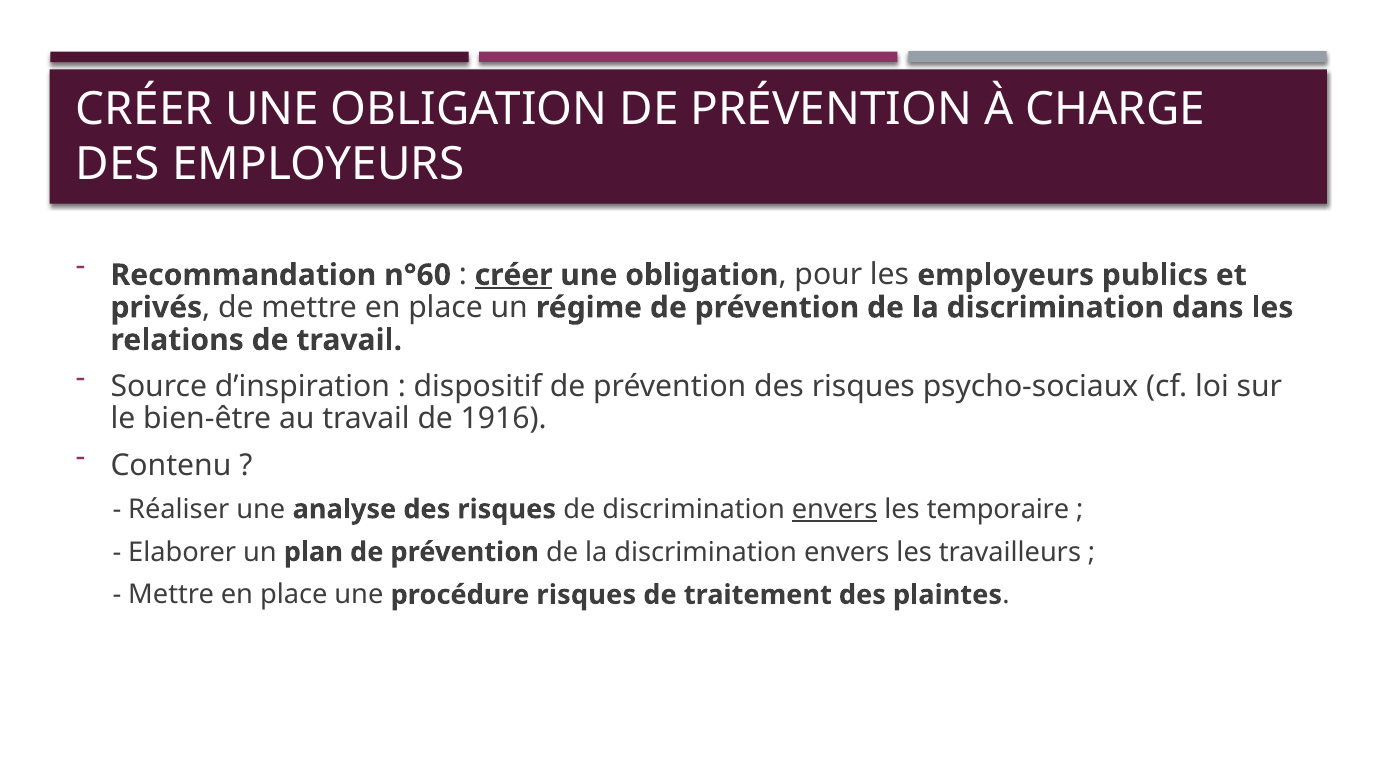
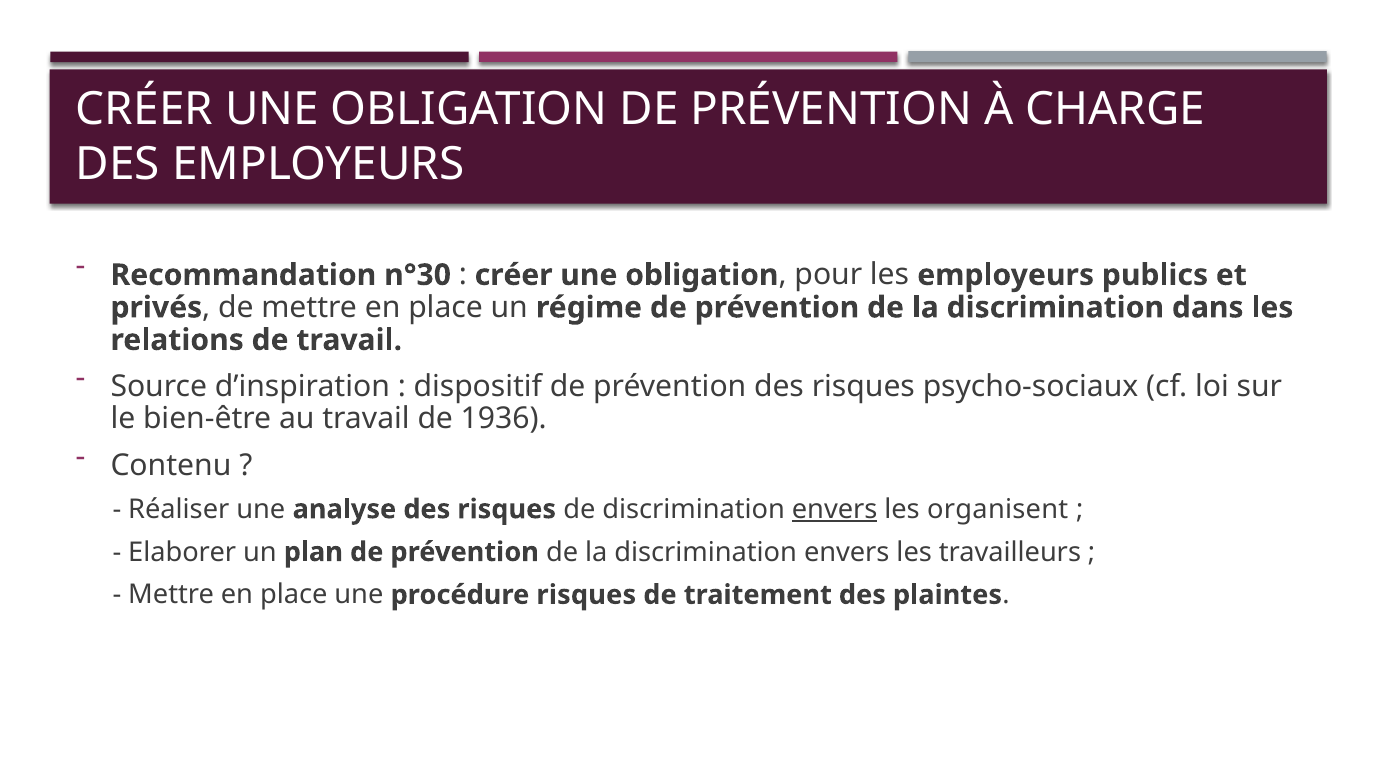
n°60: n°60 -> n°30 (418, 275)
créer underline: present -> none (514, 275)
1916: 1916 -> 1936 (504, 419)
temporaire: temporaire -> organisent (998, 510)
